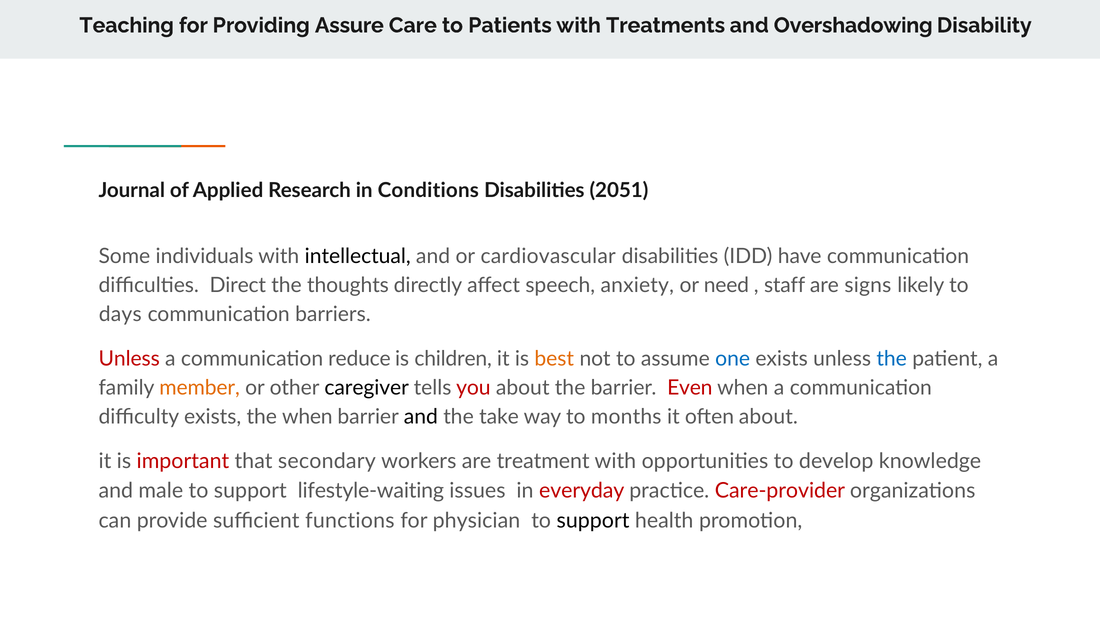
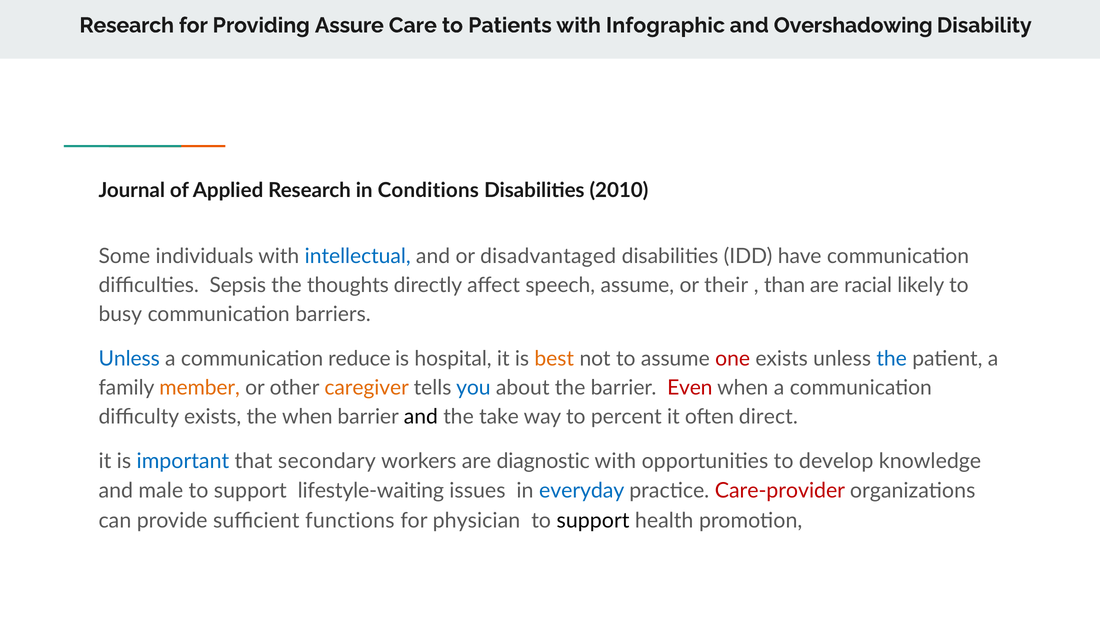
Teaching: Teaching -> Research (127, 25)
Treatments: Treatments -> Infographic (666, 25)
2051: 2051 -> 2010 (619, 191)
intellectual colour: black -> blue (358, 256)
cardiovascular: cardiovascular -> disadvantaged (548, 256)
Direct: Direct -> Sepsis (238, 285)
speech anxiety: anxiety -> assume (637, 285)
need: need -> their (726, 285)
staff: staff -> than (785, 285)
signs: signs -> racial (868, 285)
days: days -> busy (120, 314)
Unless colour: red -> blue (129, 359)
children: children -> hospital (453, 359)
one colour: blue -> red (733, 359)
caregiver colour: black -> orange (367, 388)
you colour: red -> blue (473, 388)
months: months -> percent (626, 417)
often about: about -> direct (768, 417)
important colour: red -> blue (183, 461)
treatment: treatment -> diagnostic (543, 461)
everyday colour: red -> blue (582, 491)
